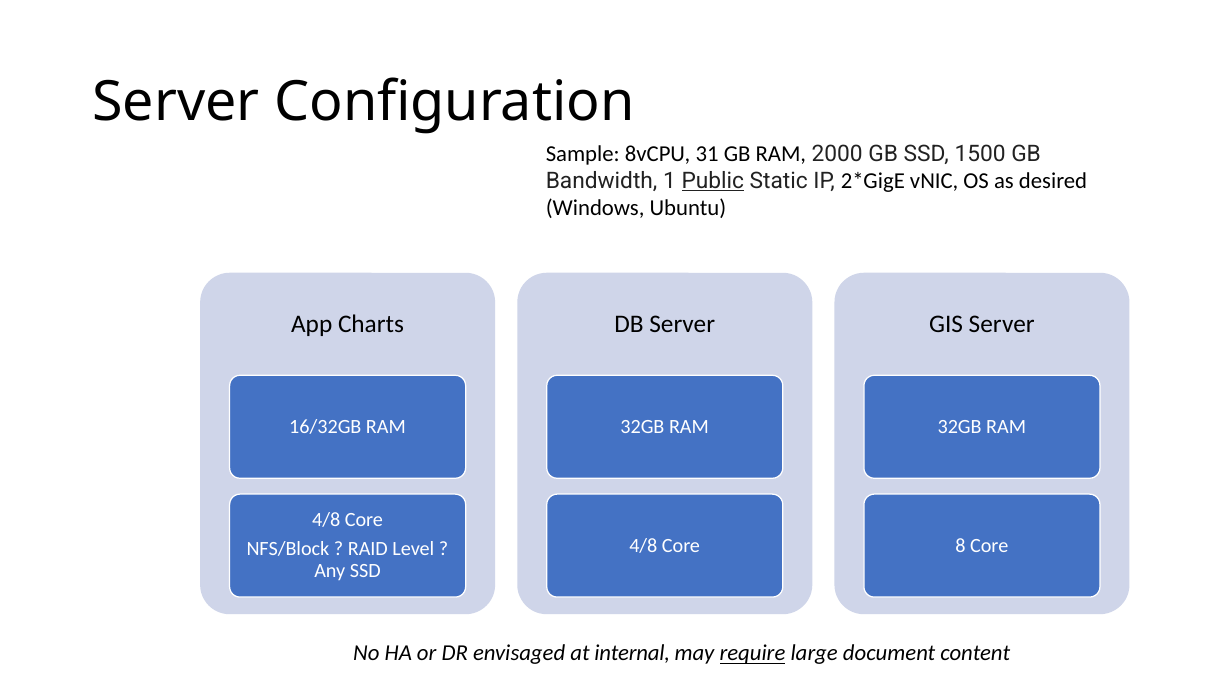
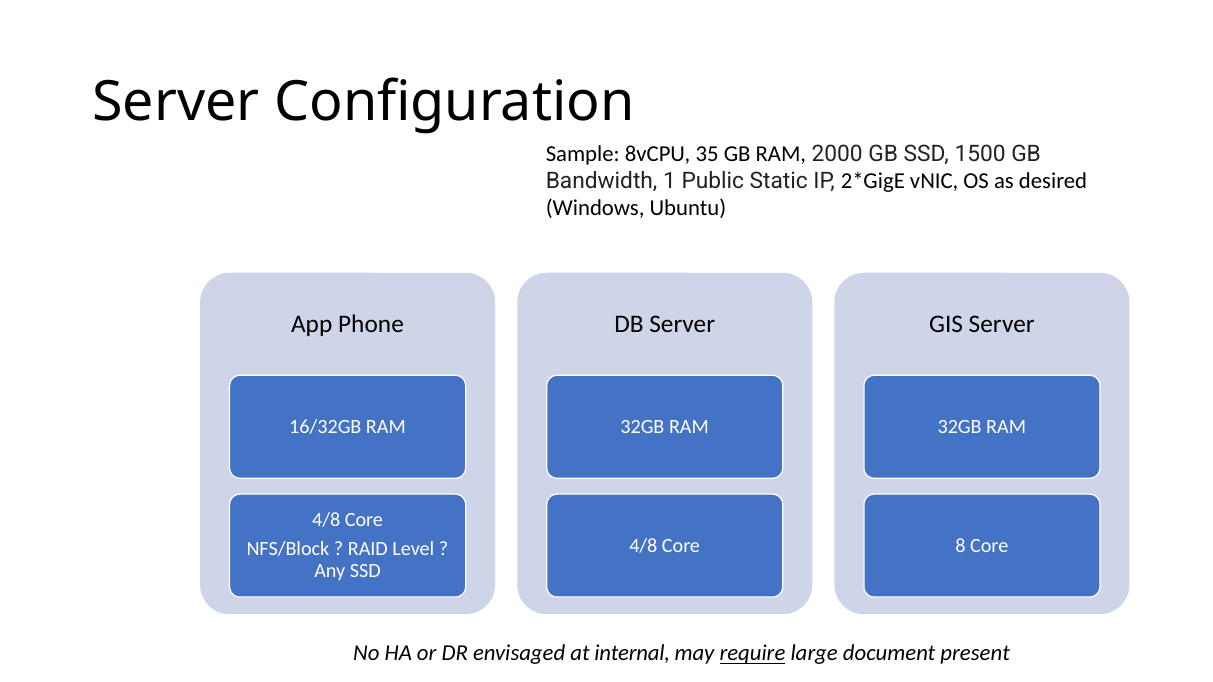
31: 31 -> 35 (707, 154)
Public underline: present -> none (713, 181)
Charts: Charts -> Phone (371, 324)
content: content -> present (975, 654)
